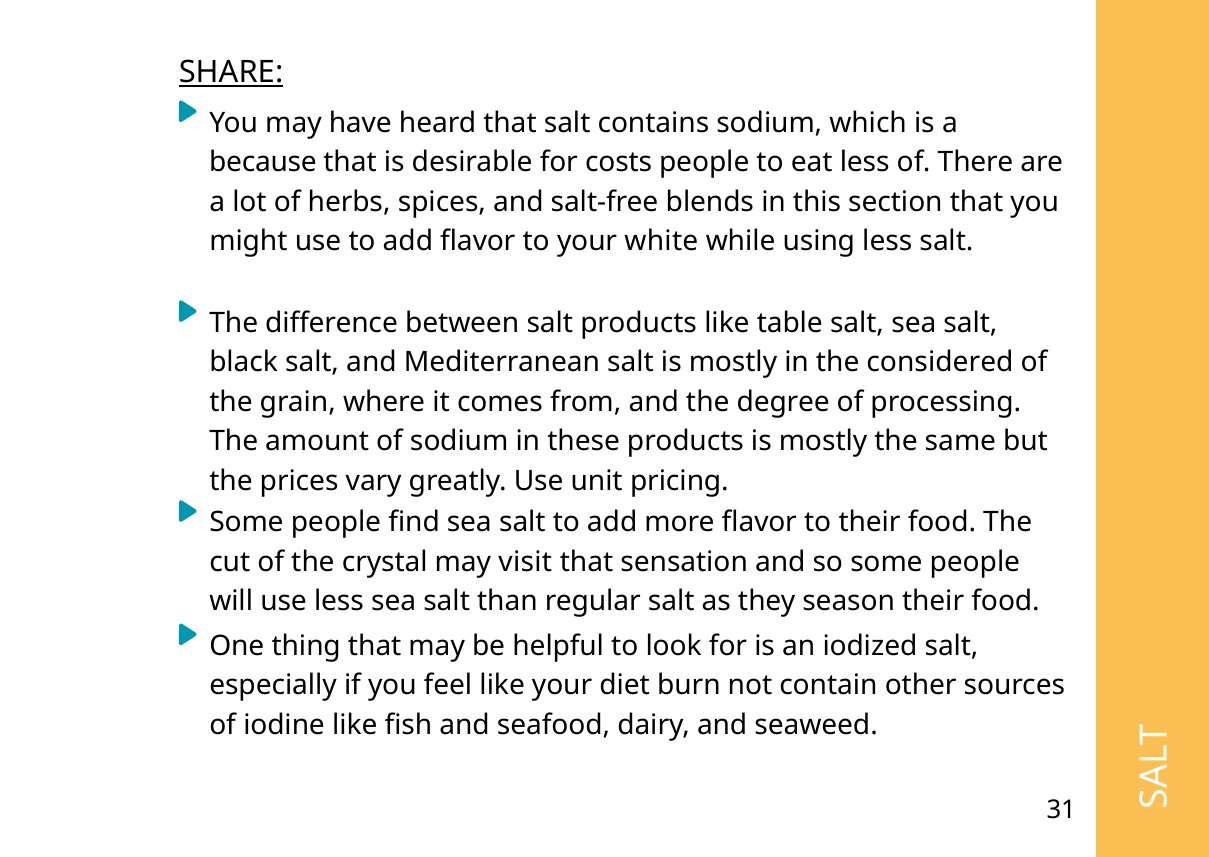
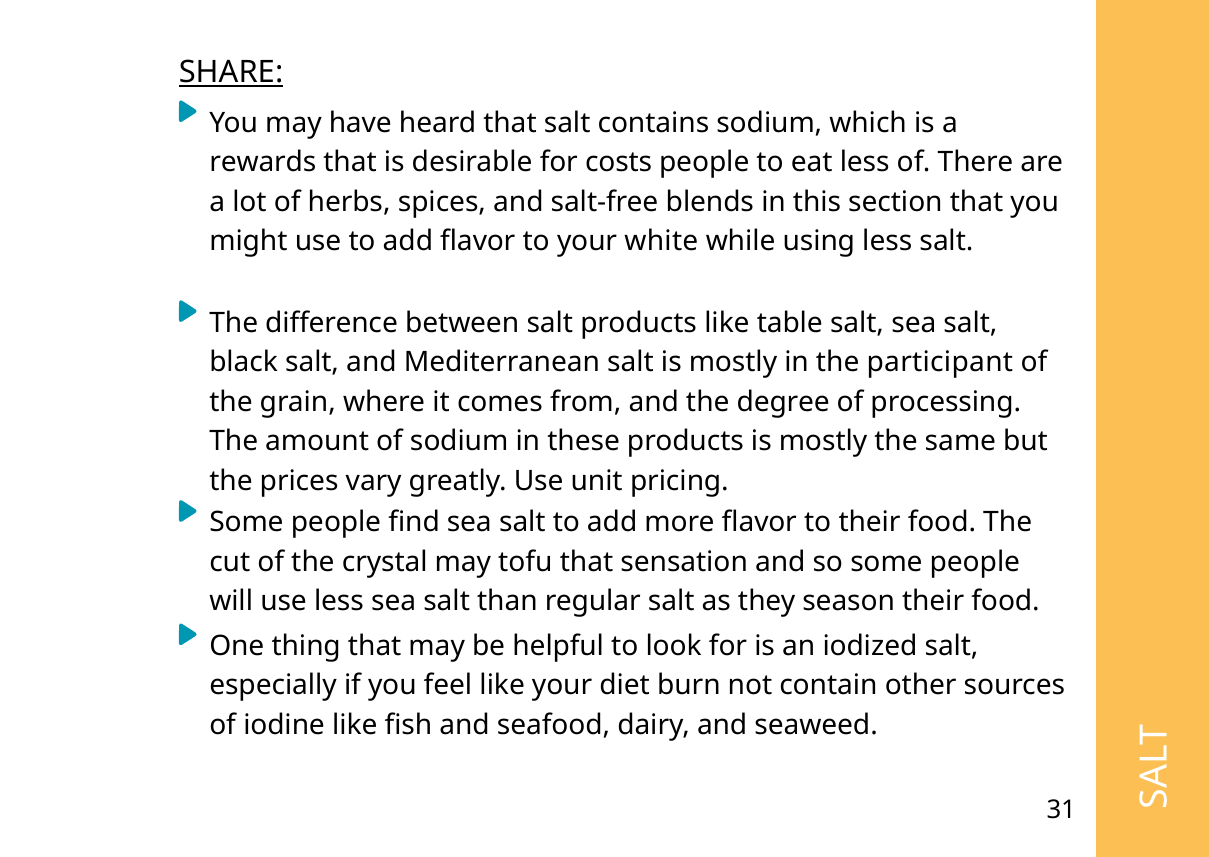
because: because -> rewards (263, 162)
considered: considered -> participant (940, 362)
visit: visit -> tofu (525, 562)
